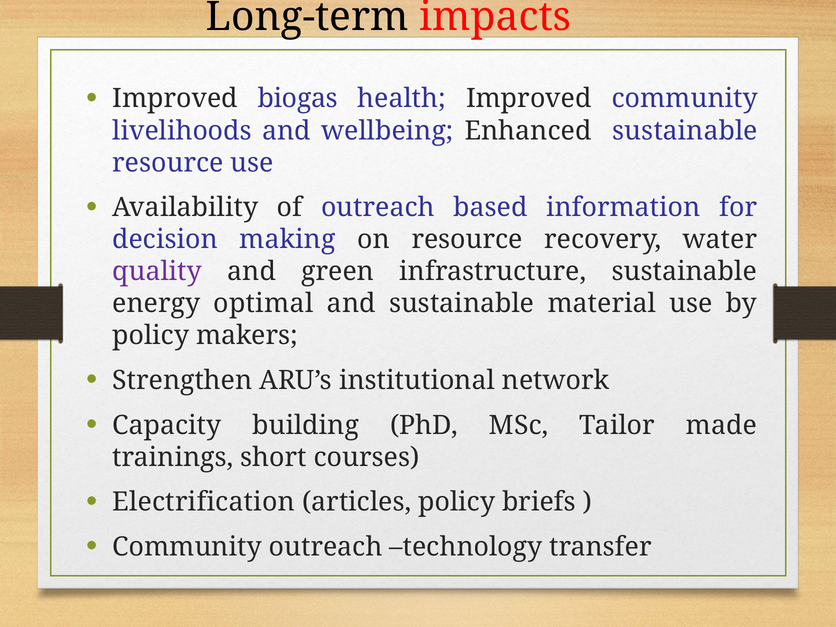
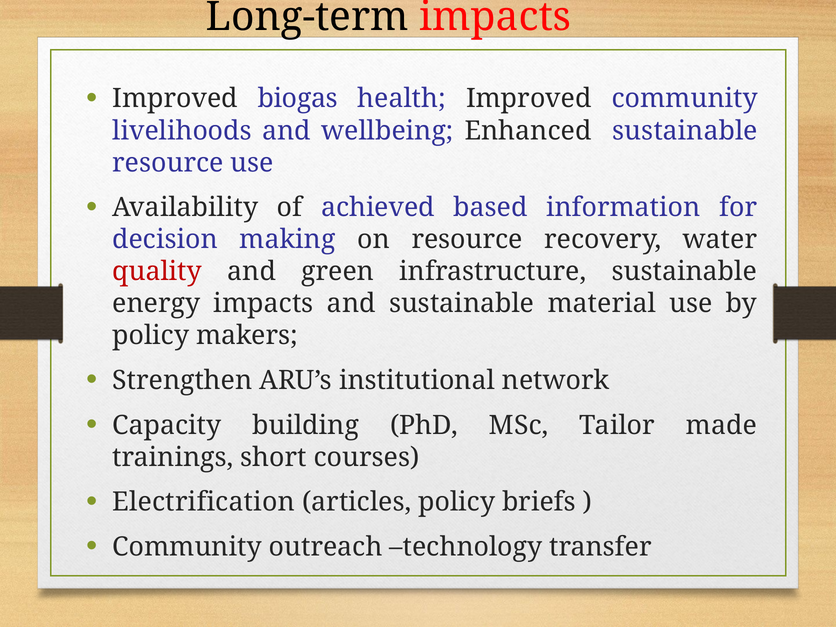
of outreach: outreach -> achieved (378, 208)
quality colour: purple -> red (157, 272)
energy optimal: optimal -> impacts (263, 304)
